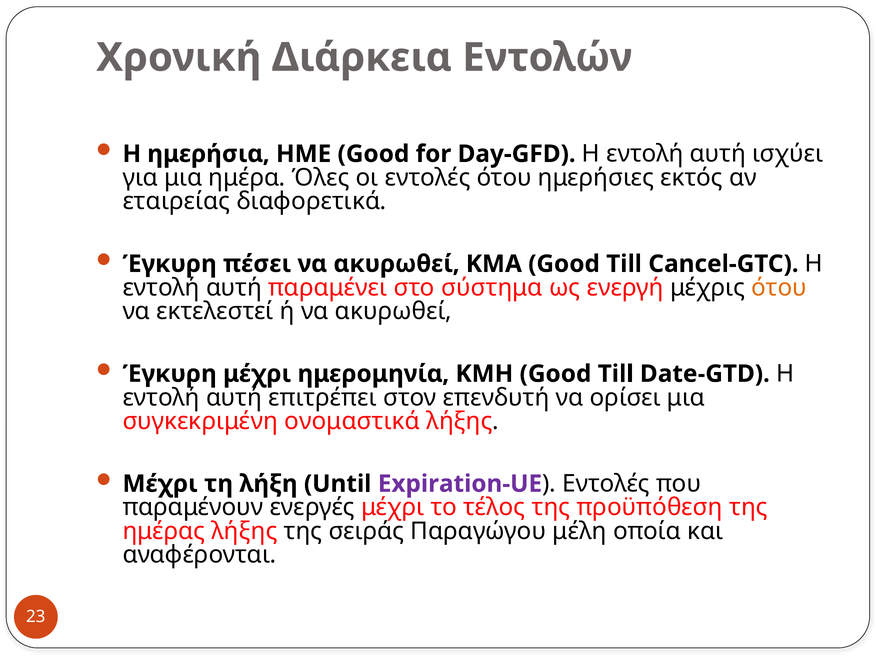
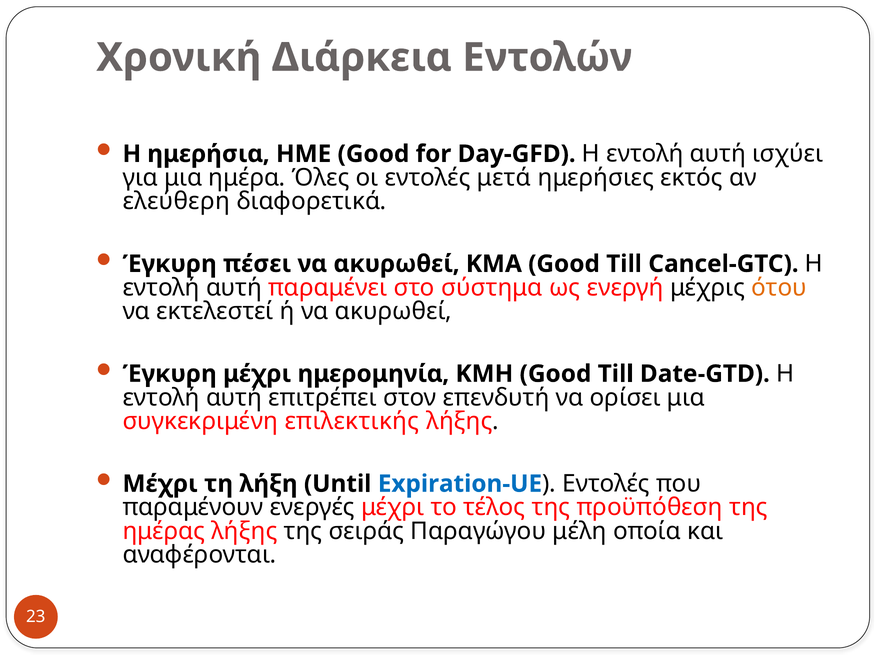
εντολές ότου: ότου -> μετά (504, 178)
εταιρείας: εταιρείας -> ελεύθερη (176, 201)
ονομαστικά: ονομαστικά -> επιλεκτικής (352, 421)
Expiration-UE colour: purple -> blue (460, 484)
